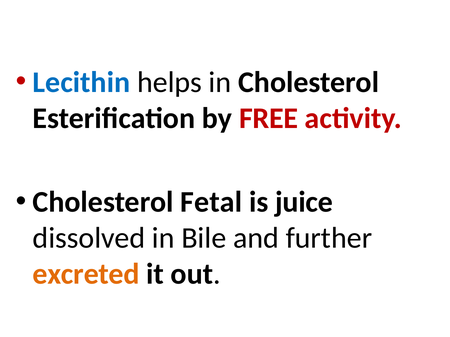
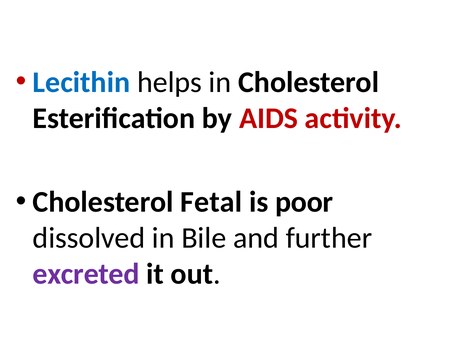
FREE: FREE -> AIDS (269, 118)
juice: juice -> poor (304, 202)
excreted colour: orange -> purple (86, 274)
